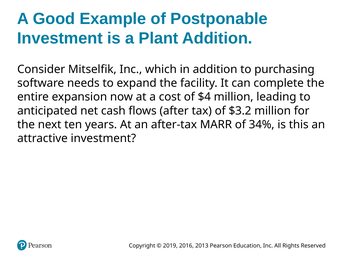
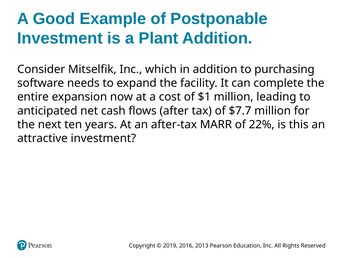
$4: $4 -> $1 (204, 97)
$3.2: $3.2 -> $7.7 (240, 111)
34%: 34% -> 22% (262, 124)
